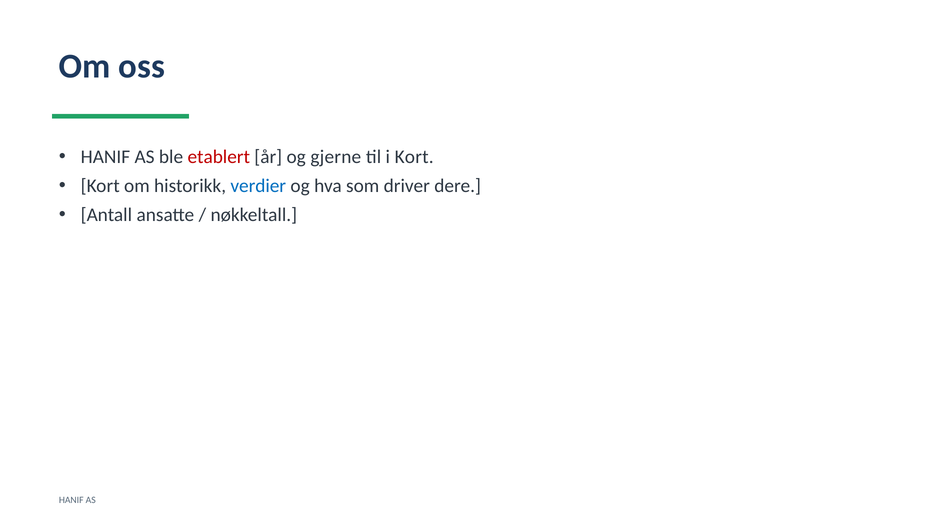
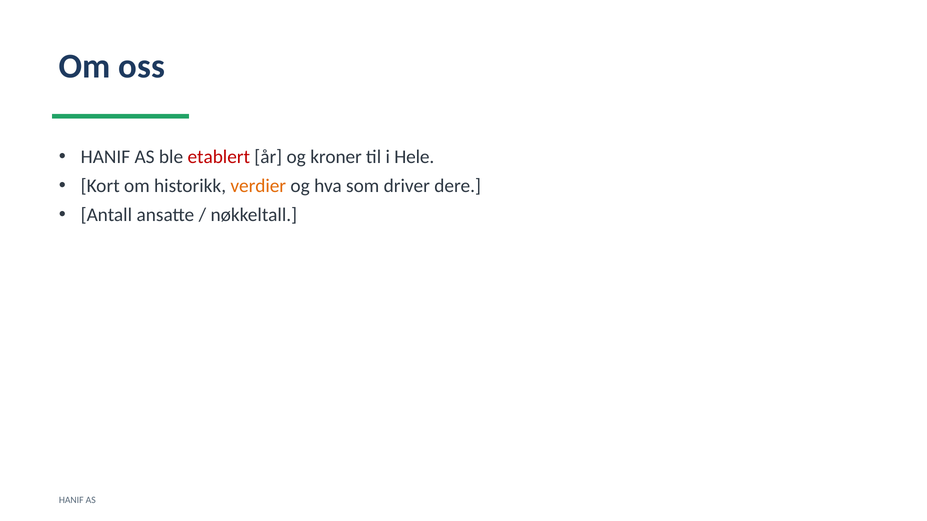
gjerne: gjerne -> kroner (336, 157)
i Kort: Kort -> Hele (414, 157)
verdier colour: blue -> orange (258, 186)
